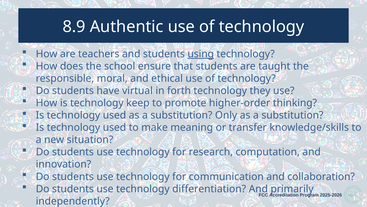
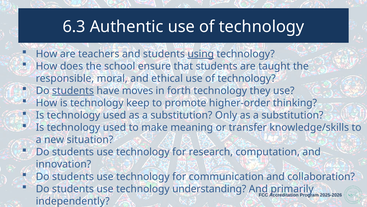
8.9: 8.9 -> 6.3 (74, 27)
students underline: none -> present (73, 90)
virtual: virtual -> moves (138, 90)
differentiation: differentiation -> understanding (209, 188)
